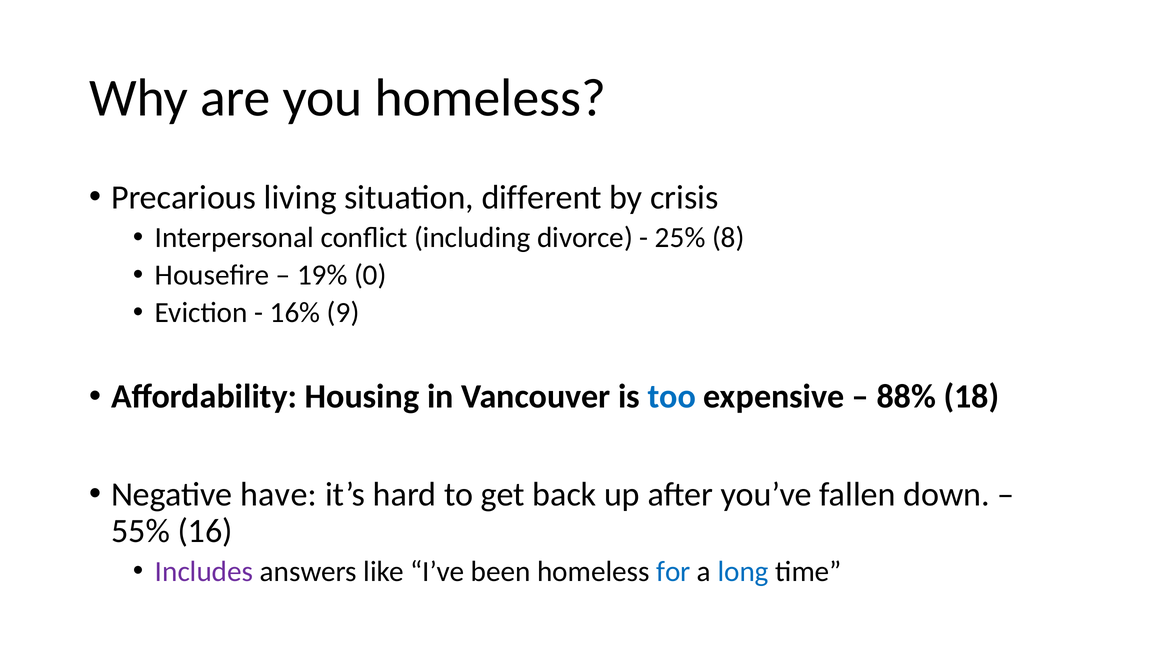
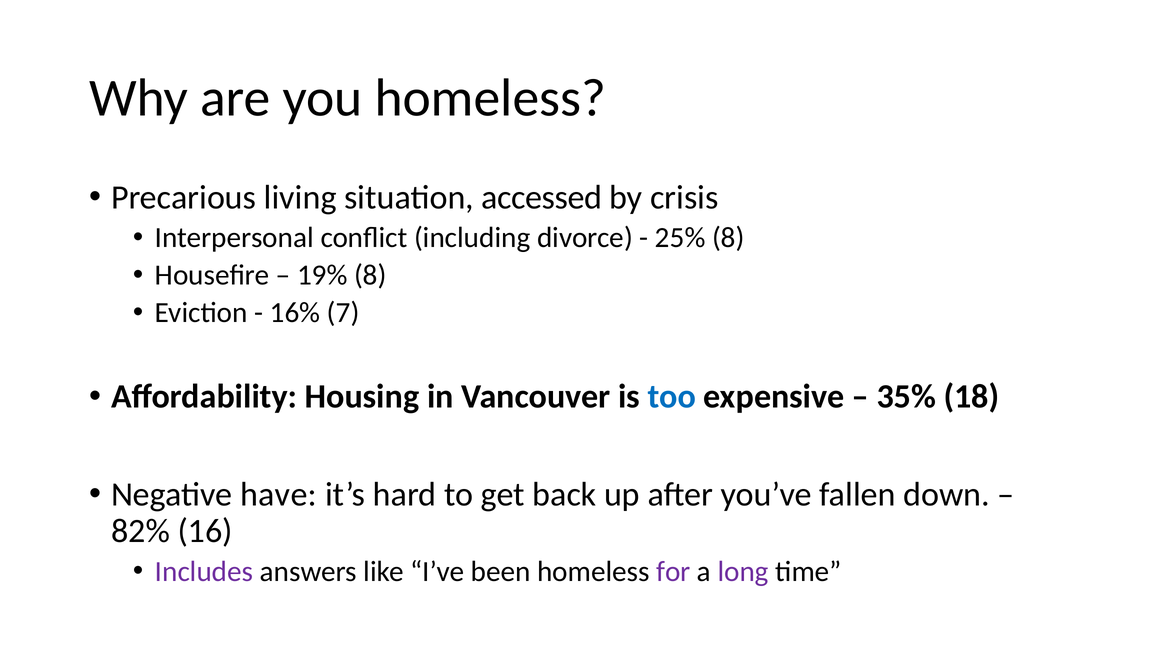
different: different -> accessed (542, 198)
19% 0: 0 -> 8 (370, 276)
9: 9 -> 7 (343, 313)
88%: 88% -> 35% (906, 397)
55%: 55% -> 82% (140, 532)
for colour: blue -> purple (673, 572)
long colour: blue -> purple (743, 572)
